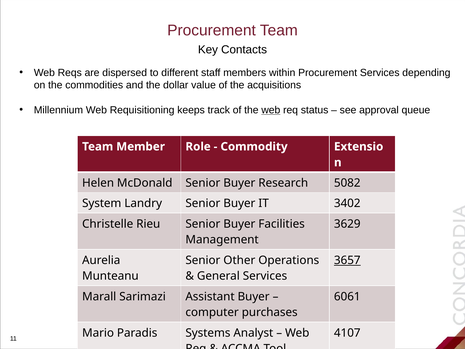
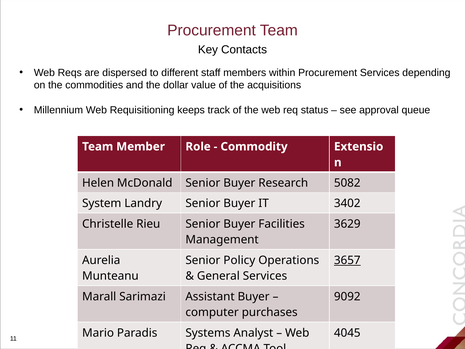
web underline: present -> none (271, 110)
Other: Other -> Policy (239, 260)
6061: 6061 -> 9092 (347, 296)
4107: 4107 -> 4045 (347, 333)
